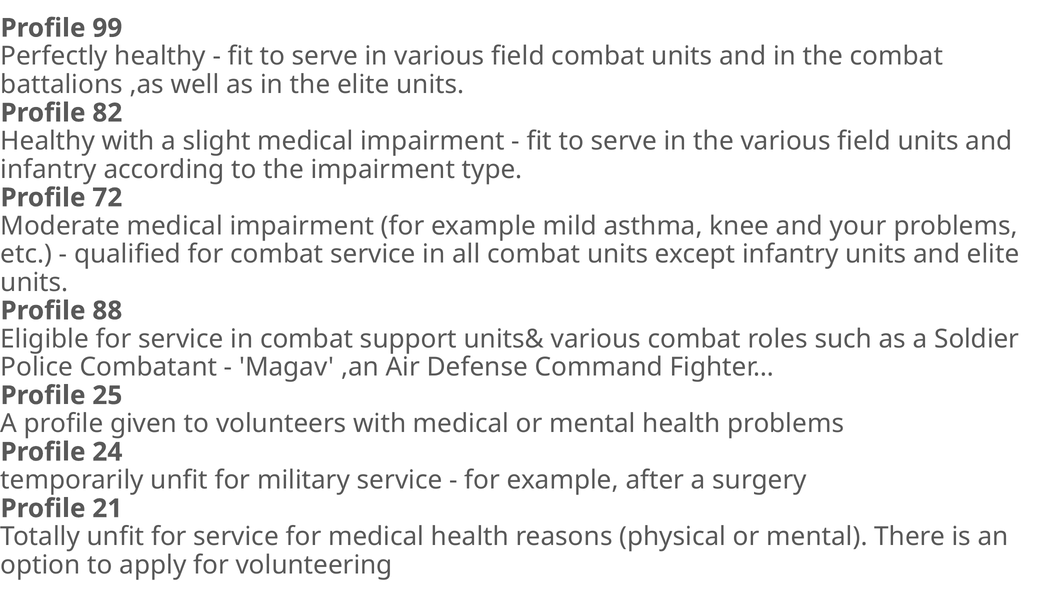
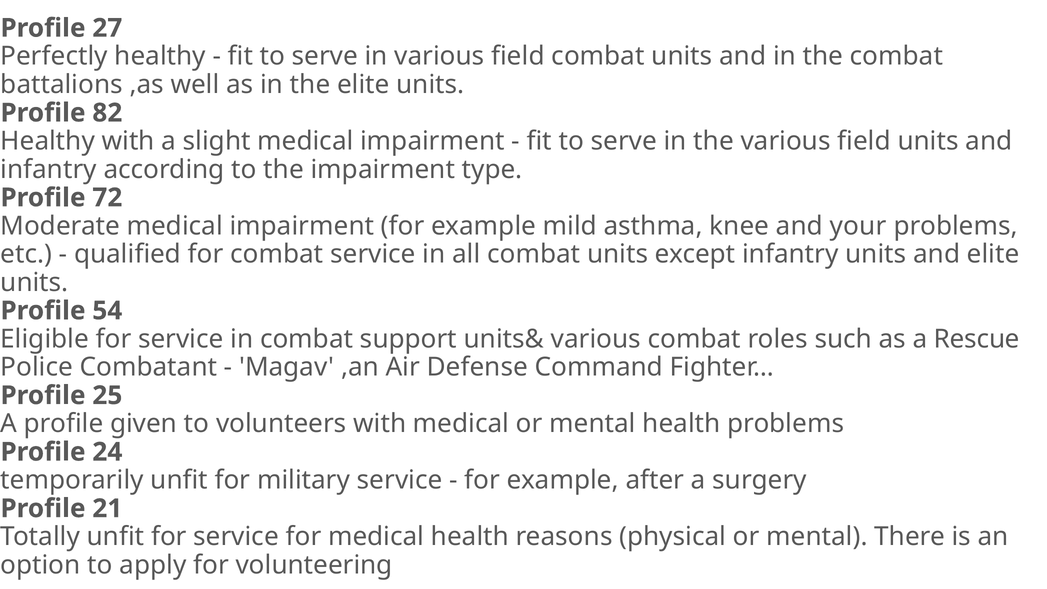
99: 99 -> 27 (107, 28)
88: 88 -> 54 (107, 311)
Soldier: Soldier -> Rescue (977, 339)
